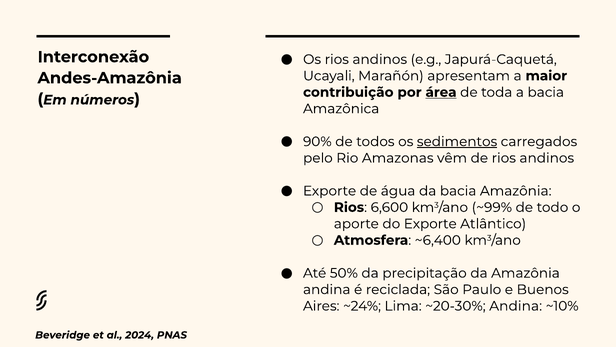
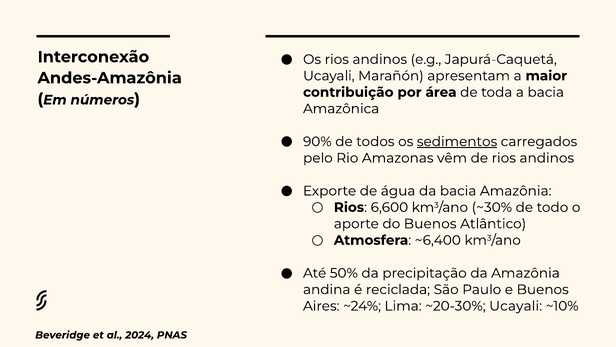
área underline: present -> none (441, 92)
~99%: ~99% -> ~30% (492, 207)
do Exporte: Exporte -> Buenos (430, 224)
~20-30% Andina: Andina -> Ucayali (516, 306)
